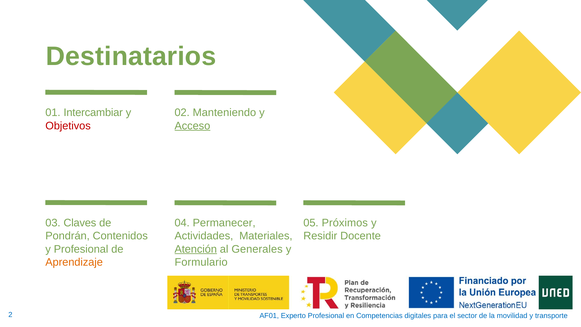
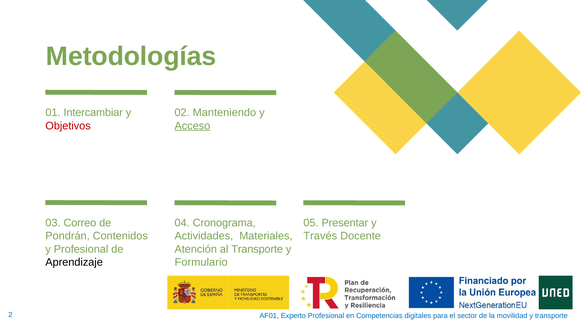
Destinatarios: Destinatarios -> Metodologías (131, 56)
Claves: Claves -> Correo (80, 223)
Permanecer: Permanecer -> Cronograma (224, 223)
Próximos: Próximos -> Presentar (345, 223)
Residir: Residir -> Través (320, 236)
Atención underline: present -> none (196, 249)
al Generales: Generales -> Transporte (257, 249)
Aprendizaje colour: orange -> black (74, 262)
